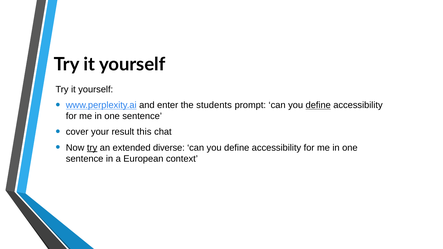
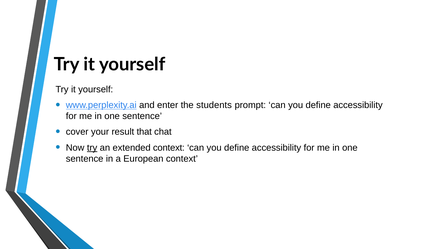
define underline: present -> none (318, 105)
this: this -> that (144, 132)
extended diverse: diverse -> context (169, 148)
